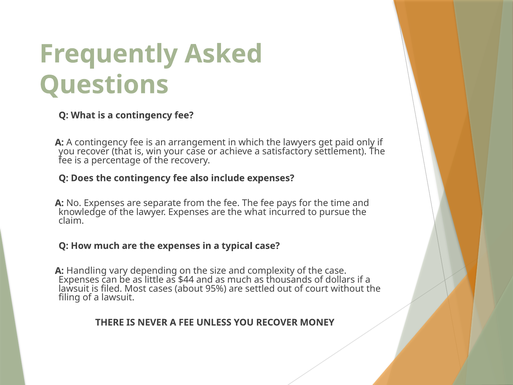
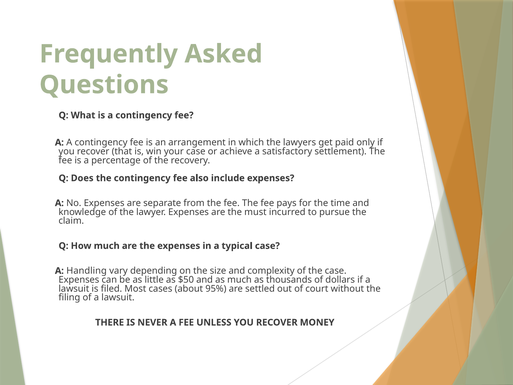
the what: what -> must (255, 212)
$44: $44 -> $50 (186, 280)
